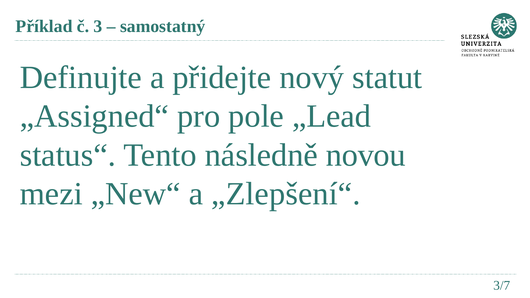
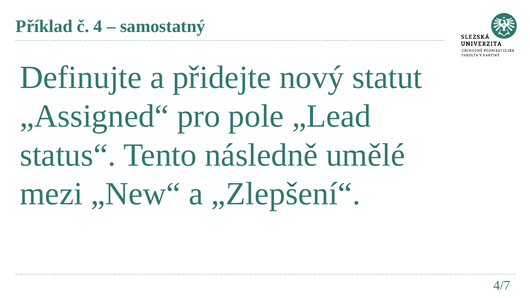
3: 3 -> 4 (98, 26)
novou: novou -> umělé (366, 155)
3/7: 3/7 -> 4/7 (502, 286)
